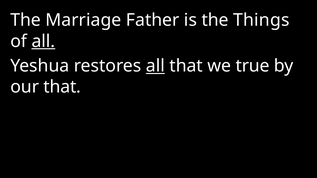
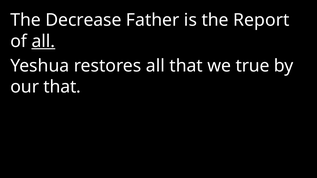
Marriage: Marriage -> Decrease (83, 20)
Things: Things -> Report (261, 20)
all underline: present -> none (155, 66)
